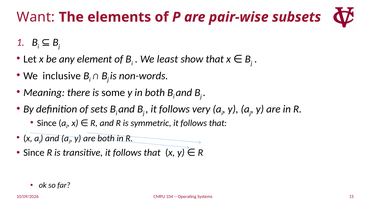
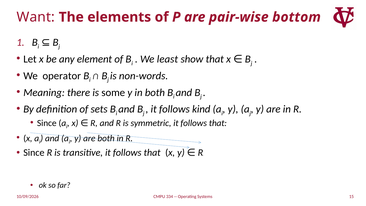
subsets: subsets -> bottom (297, 17)
inclusive: inclusive -> operator (62, 76)
very: very -> kind (201, 109)
